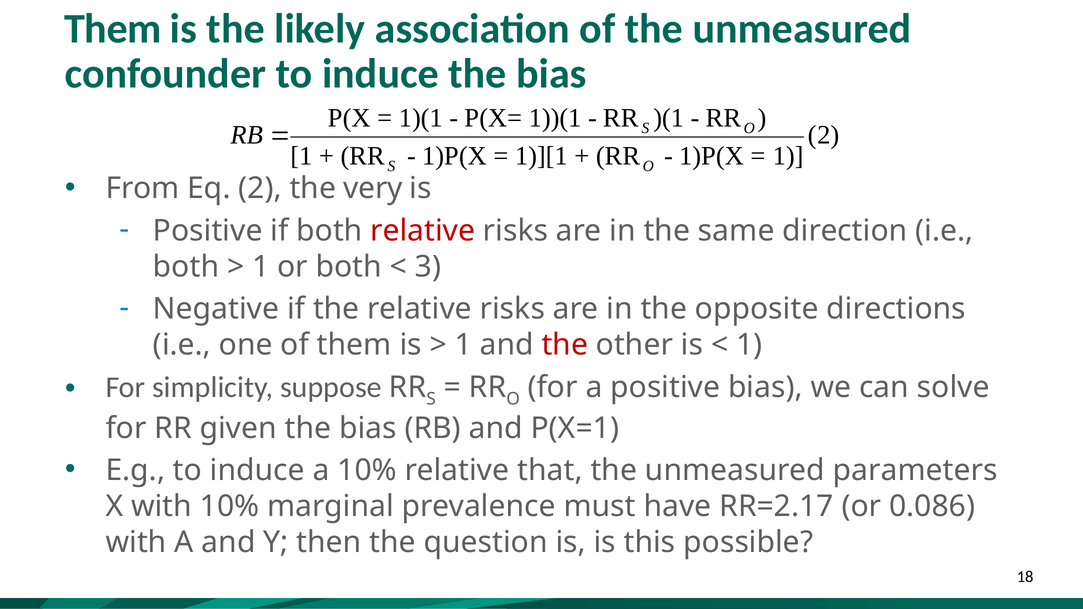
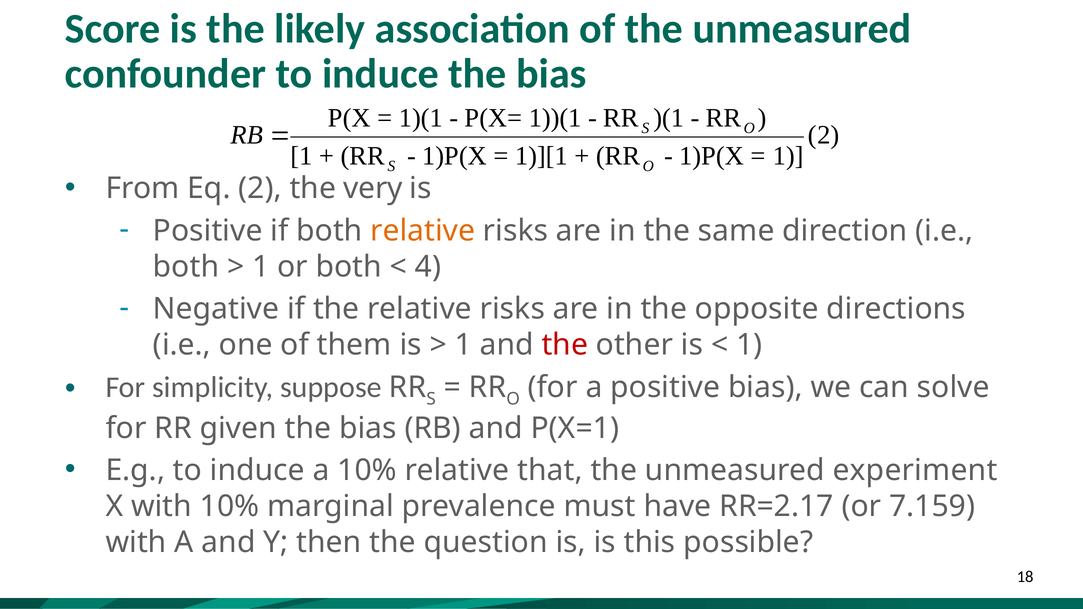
Them: Them -> Score (113, 29)
relative colour: red -> orange (423, 231)
3: 3 -> 4 (428, 267)
parameters: parameters -> experiment (915, 470)
0.086: 0.086 -> 7.159 (932, 507)
